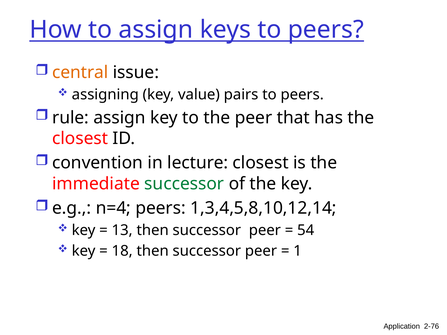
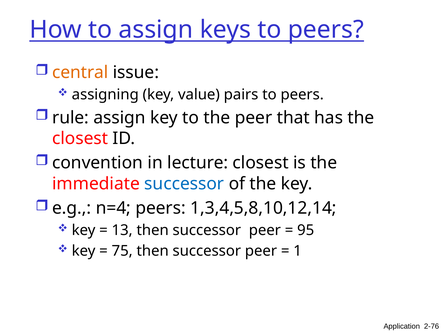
successor colour: green -> blue (184, 184)
54: 54 -> 95 (306, 230)
18: 18 -> 75 (122, 251)
